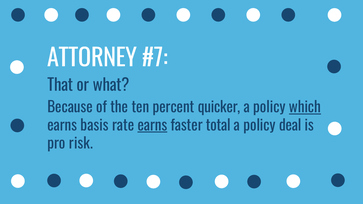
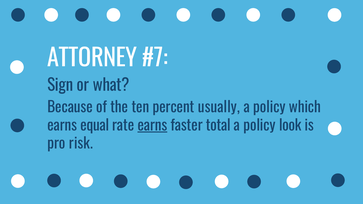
That: That -> Sign (60, 86)
quicker: quicker -> usually (219, 108)
which underline: present -> none (305, 108)
basis: basis -> equal (95, 126)
deal: deal -> look (290, 126)
